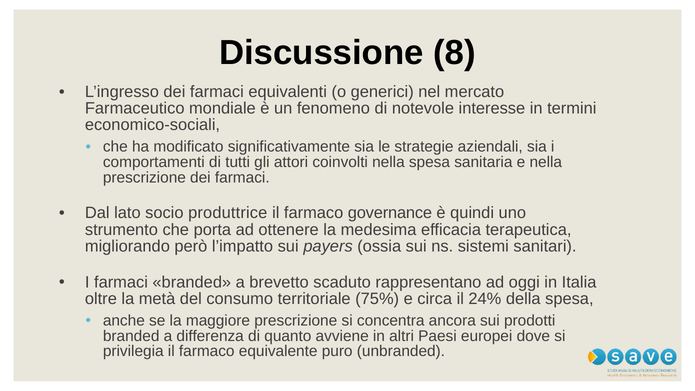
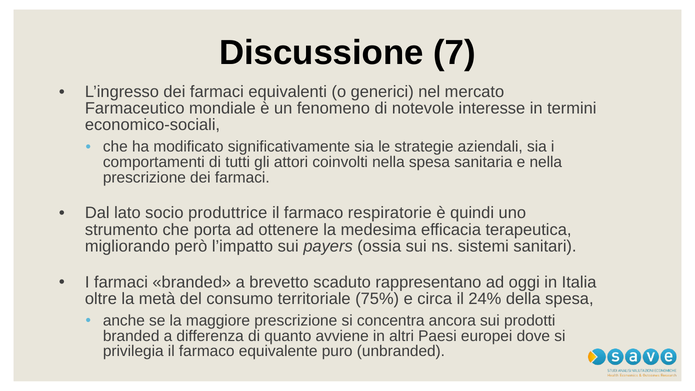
8: 8 -> 7 (454, 53)
governance: governance -> respiratorie (390, 213)
